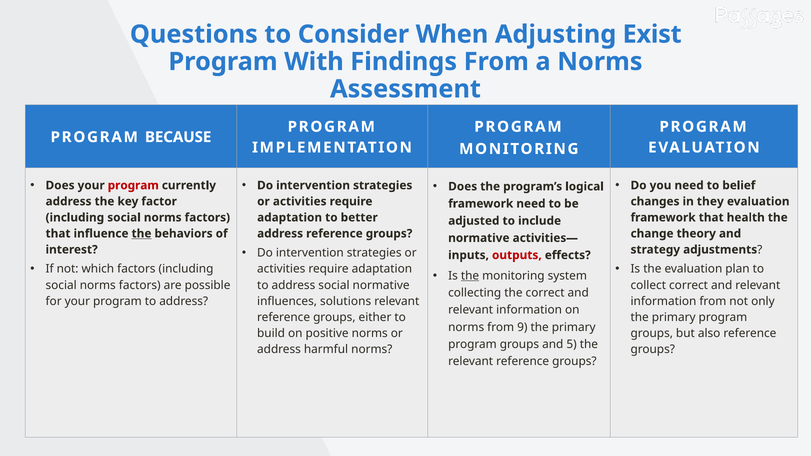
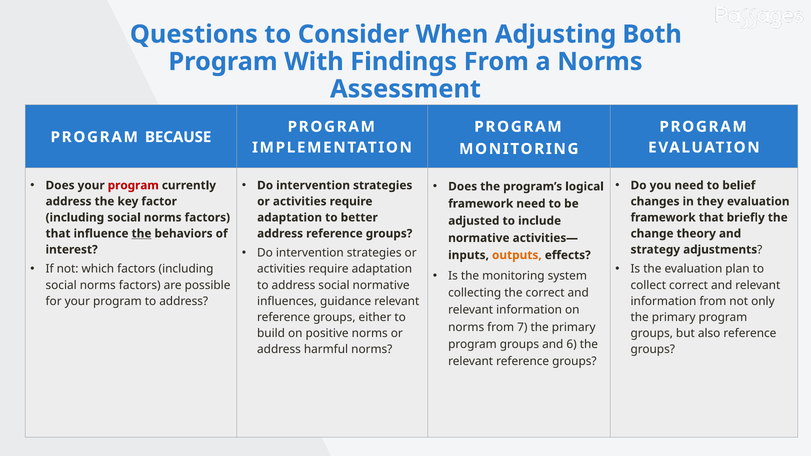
Exist: Exist -> Both (652, 34)
health: health -> briefly (746, 218)
outputs colour: red -> orange (517, 255)
the underline: present -> none (470, 276)
solutions: solutions -> guidance (346, 301)
9: 9 -> 7 (522, 327)
5: 5 -> 6 (572, 345)
